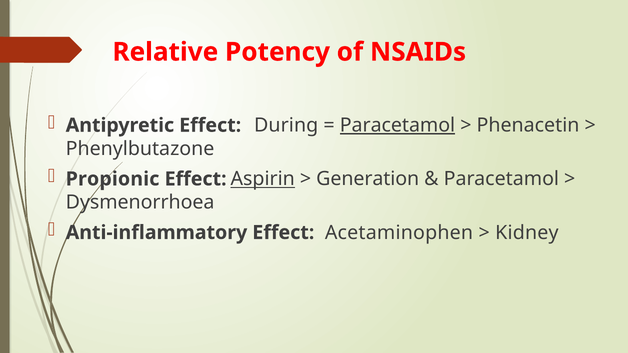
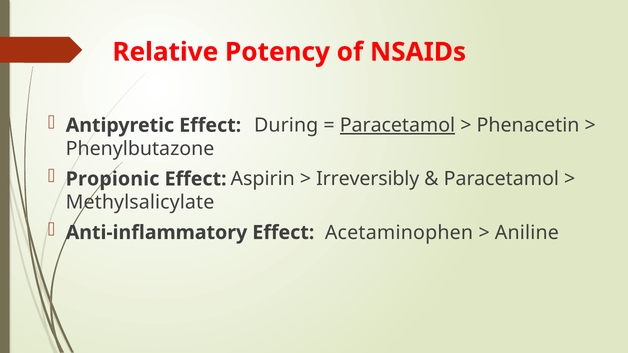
Aspirin underline: present -> none (263, 179)
Generation: Generation -> Irreversibly (368, 179)
Dysmenorrhoea: Dysmenorrhoea -> Methylsalicylate (140, 203)
Kidney: Kidney -> Aniline (527, 233)
